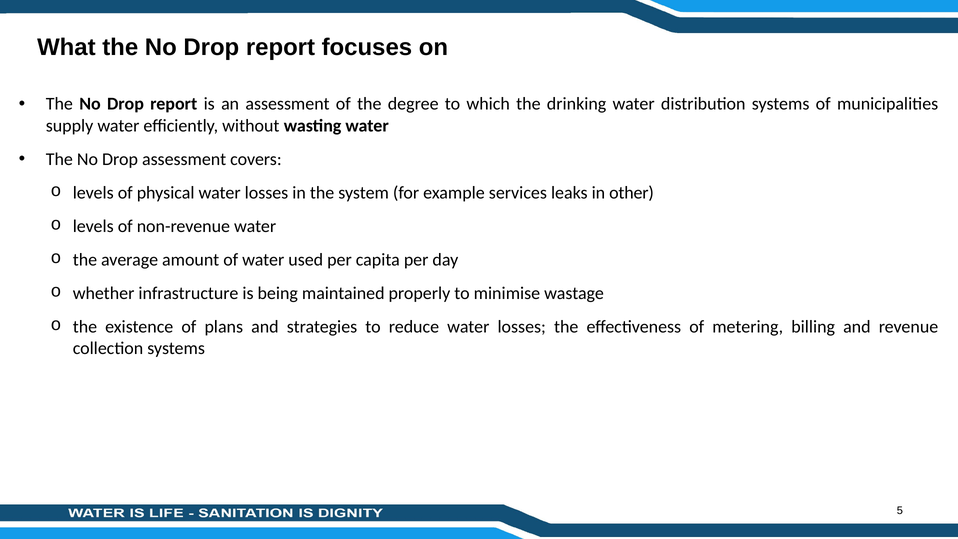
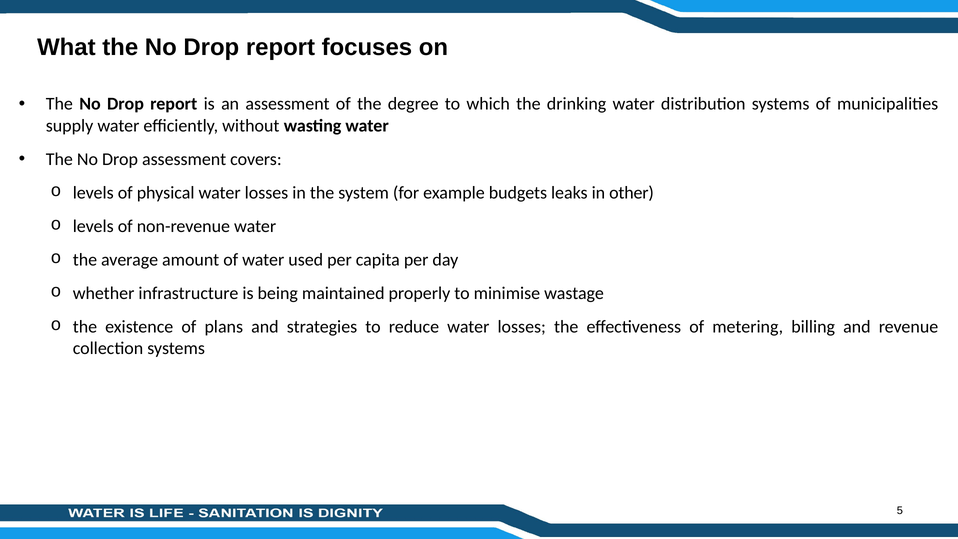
services: services -> budgets (518, 193)
